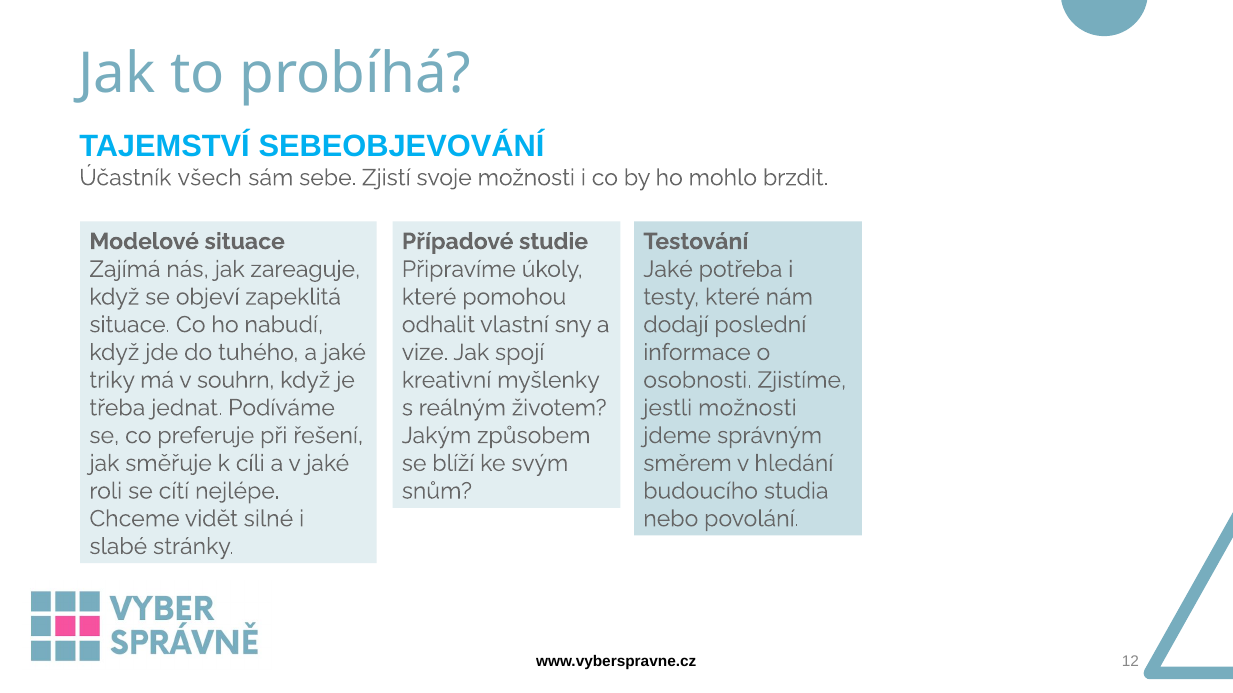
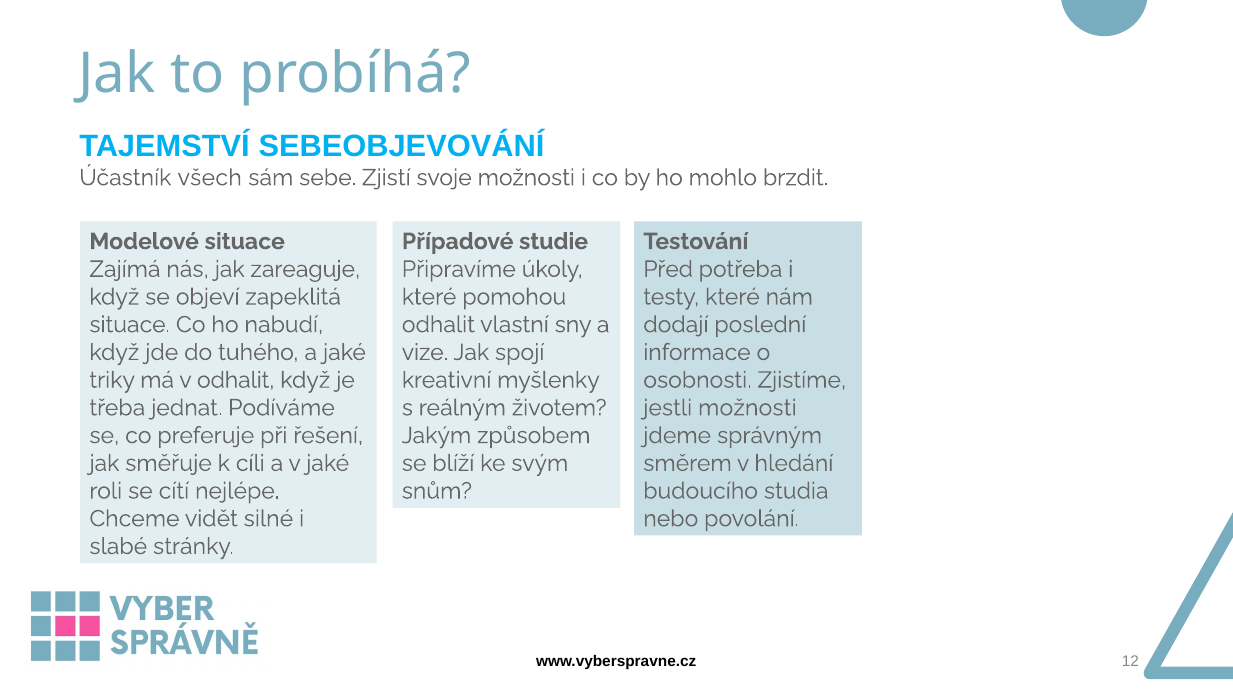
Jaké: Jaké -> Před (668, 269)
v souhrn: souhrn -> odhalit (236, 380)
